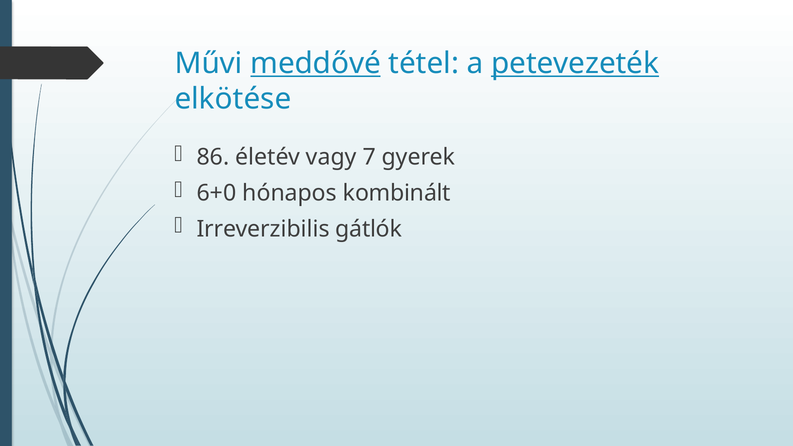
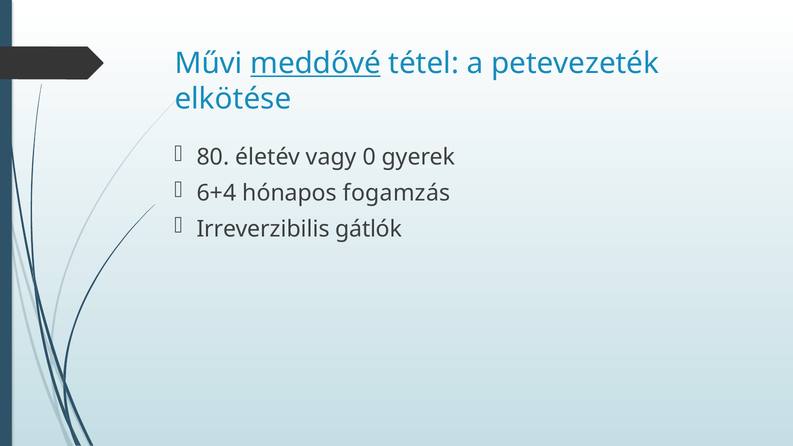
petevezeték underline: present -> none (575, 63)
86: 86 -> 80 (213, 157)
7: 7 -> 0 (369, 157)
6+0: 6+0 -> 6+4 (216, 193)
kombinált: kombinált -> fogamzás (397, 193)
